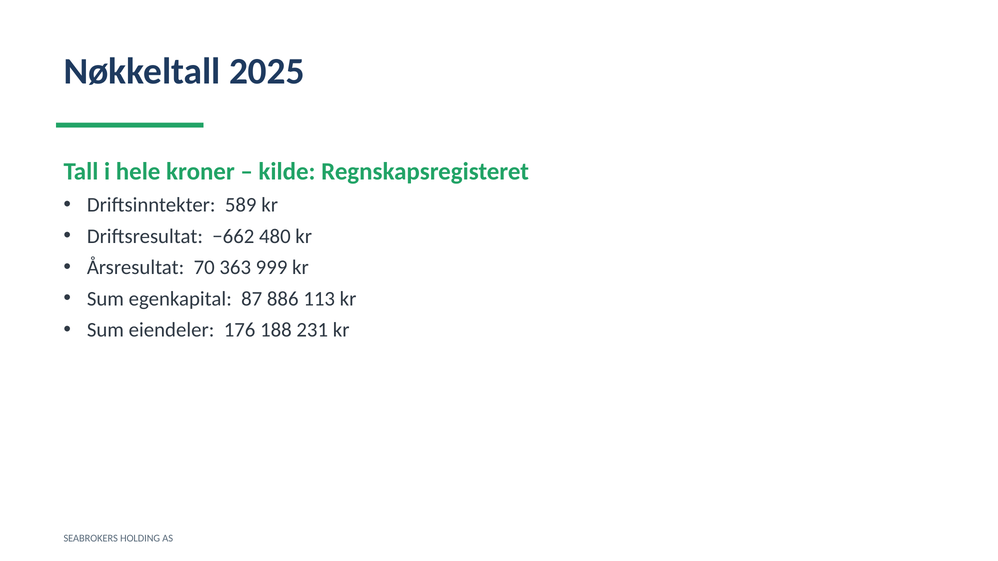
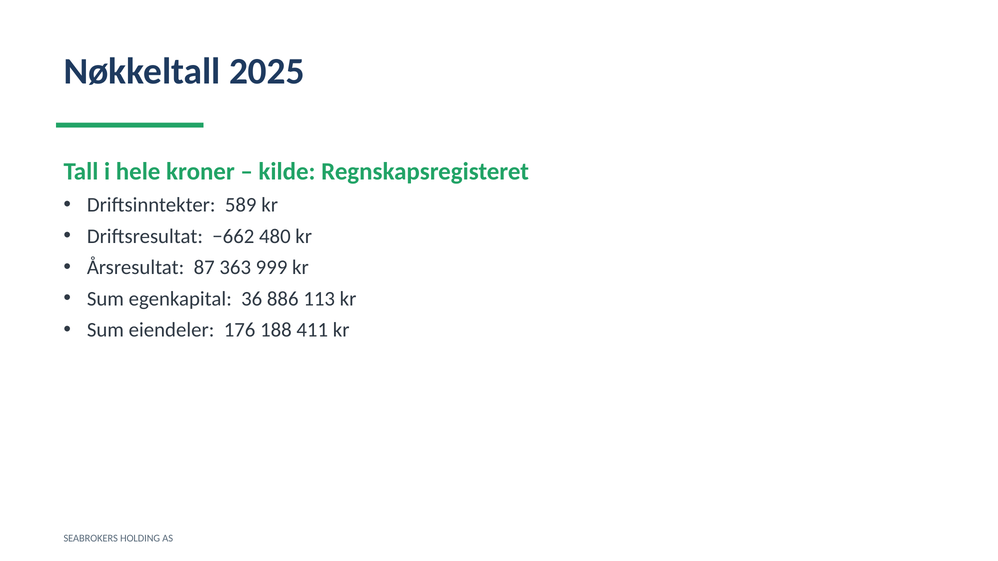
70: 70 -> 87 (204, 268)
87: 87 -> 36 (252, 299)
231: 231 -> 411 (312, 330)
